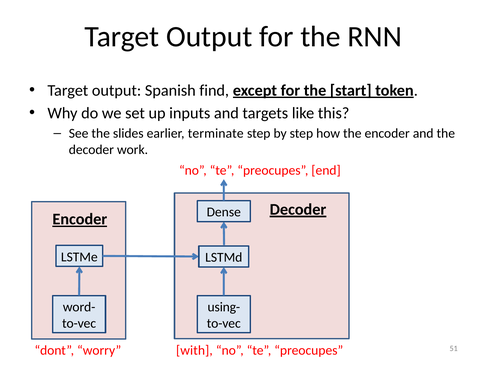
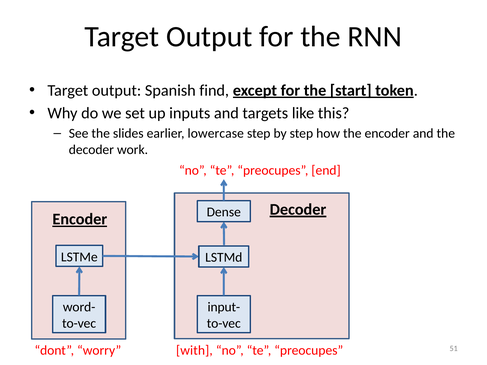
terminate: terminate -> lowercase (216, 134)
using-: using- -> input- (224, 307)
